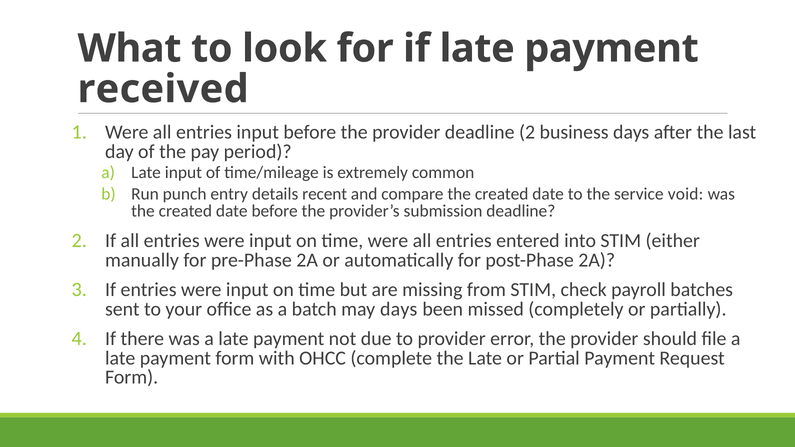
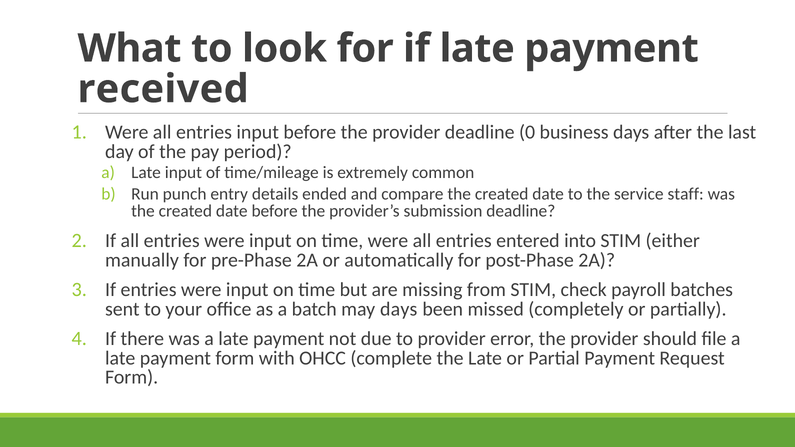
provider deadline 2: 2 -> 0 (527, 132)
recent: recent -> ended (325, 194)
void: void -> staff (686, 194)
